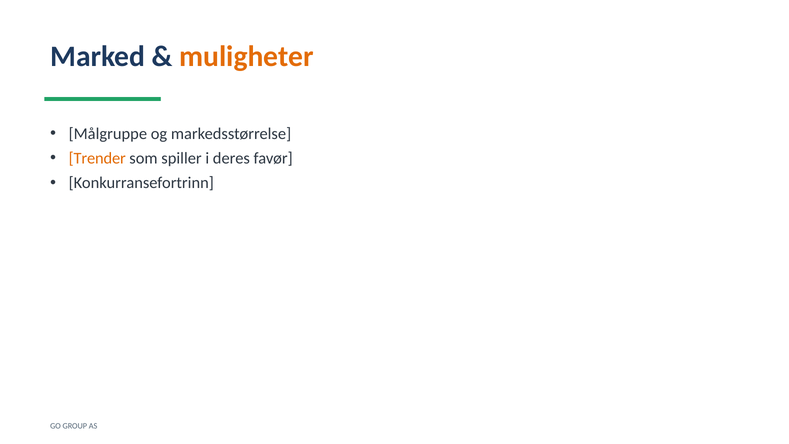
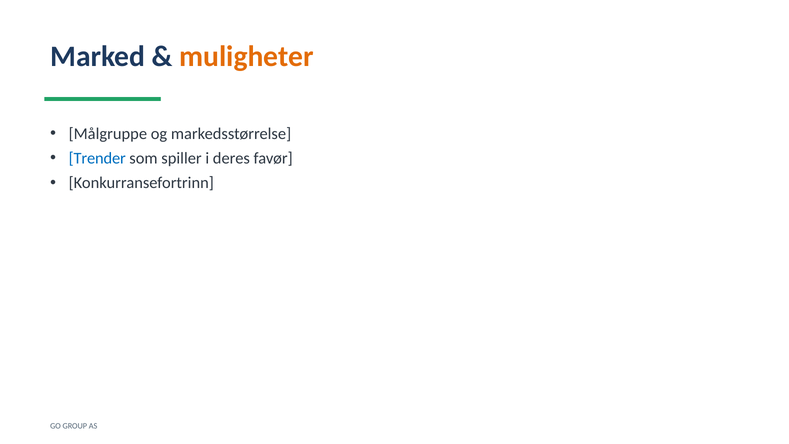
Trender colour: orange -> blue (97, 158)
